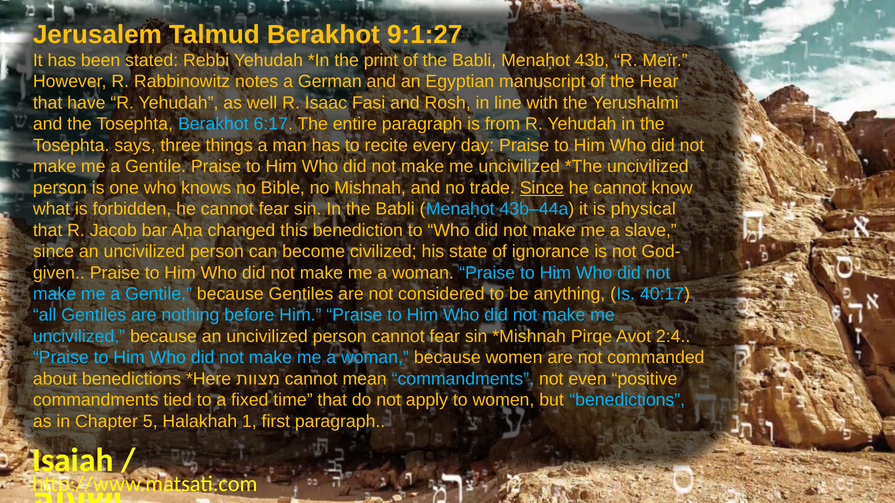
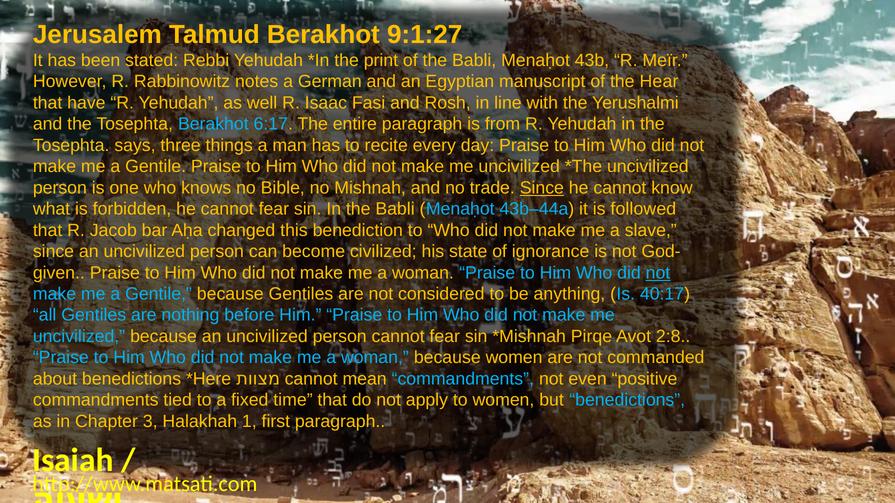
physical: physical -> followed (643, 209)
not underline: none -> present (658, 273)
2:4: 2:4 -> 2:8 (673, 337)
5: 5 -> 3 (150, 422)
